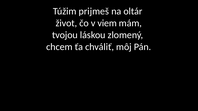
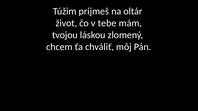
viem: viem -> tebe (107, 23)
